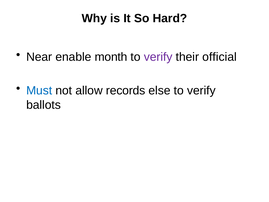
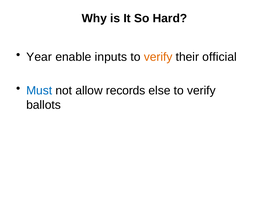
Near: Near -> Year (39, 57)
month: month -> inputs (111, 57)
verify colour: purple -> orange (158, 57)
